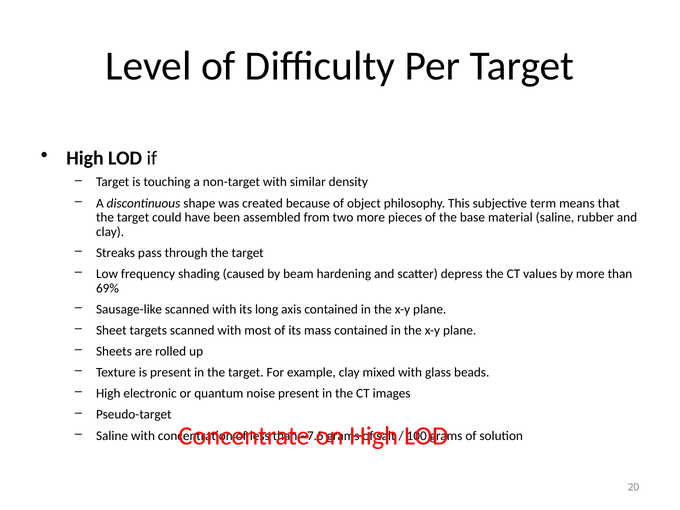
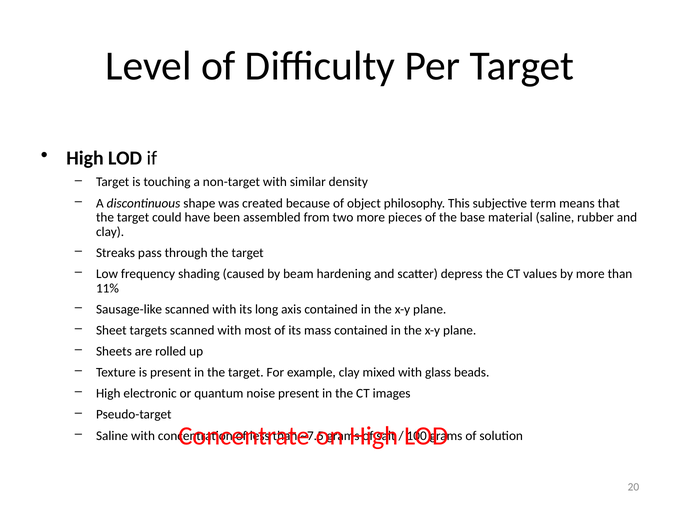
69%: 69% -> 11% (107, 288)
